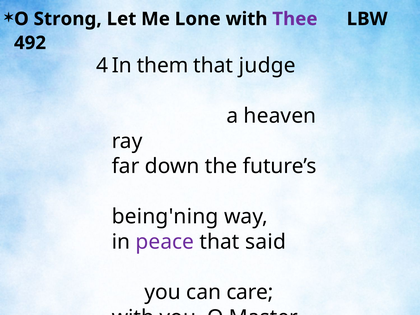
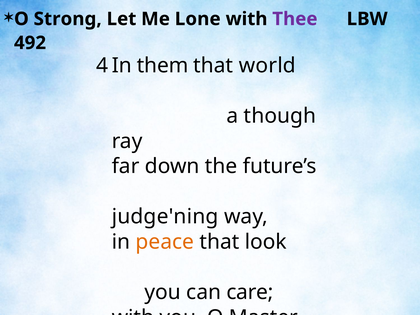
judge: judge -> world (267, 65)
heaven: heaven -> though (280, 116)
being'ning: being'ning -> judge'ning (165, 217)
peace colour: purple -> orange (165, 242)
said: said -> look (266, 242)
